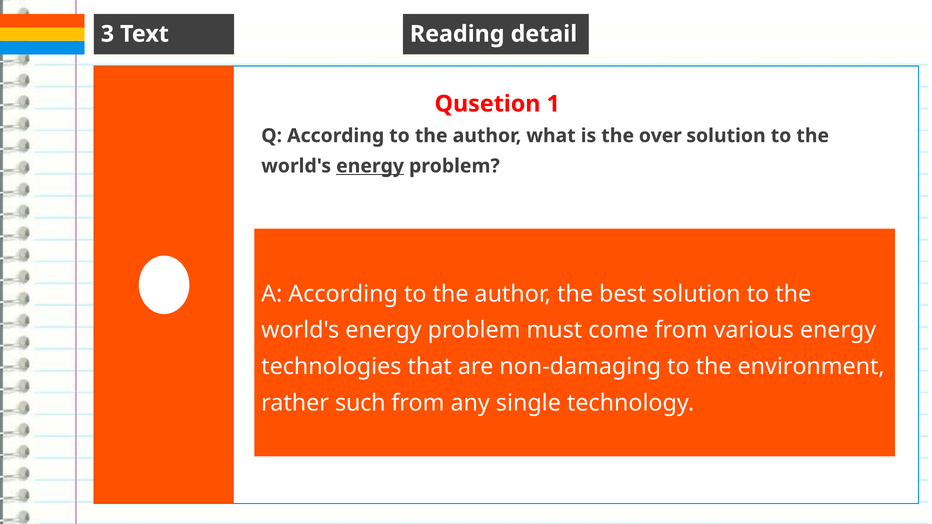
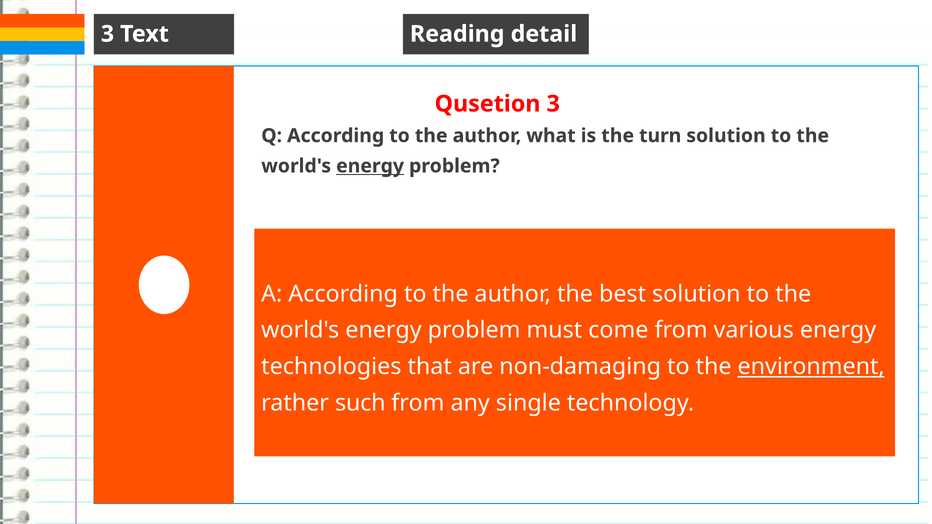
Qusetion 1: 1 -> 3 (553, 104)
over: over -> turn (660, 136)
environment underline: none -> present (811, 367)
